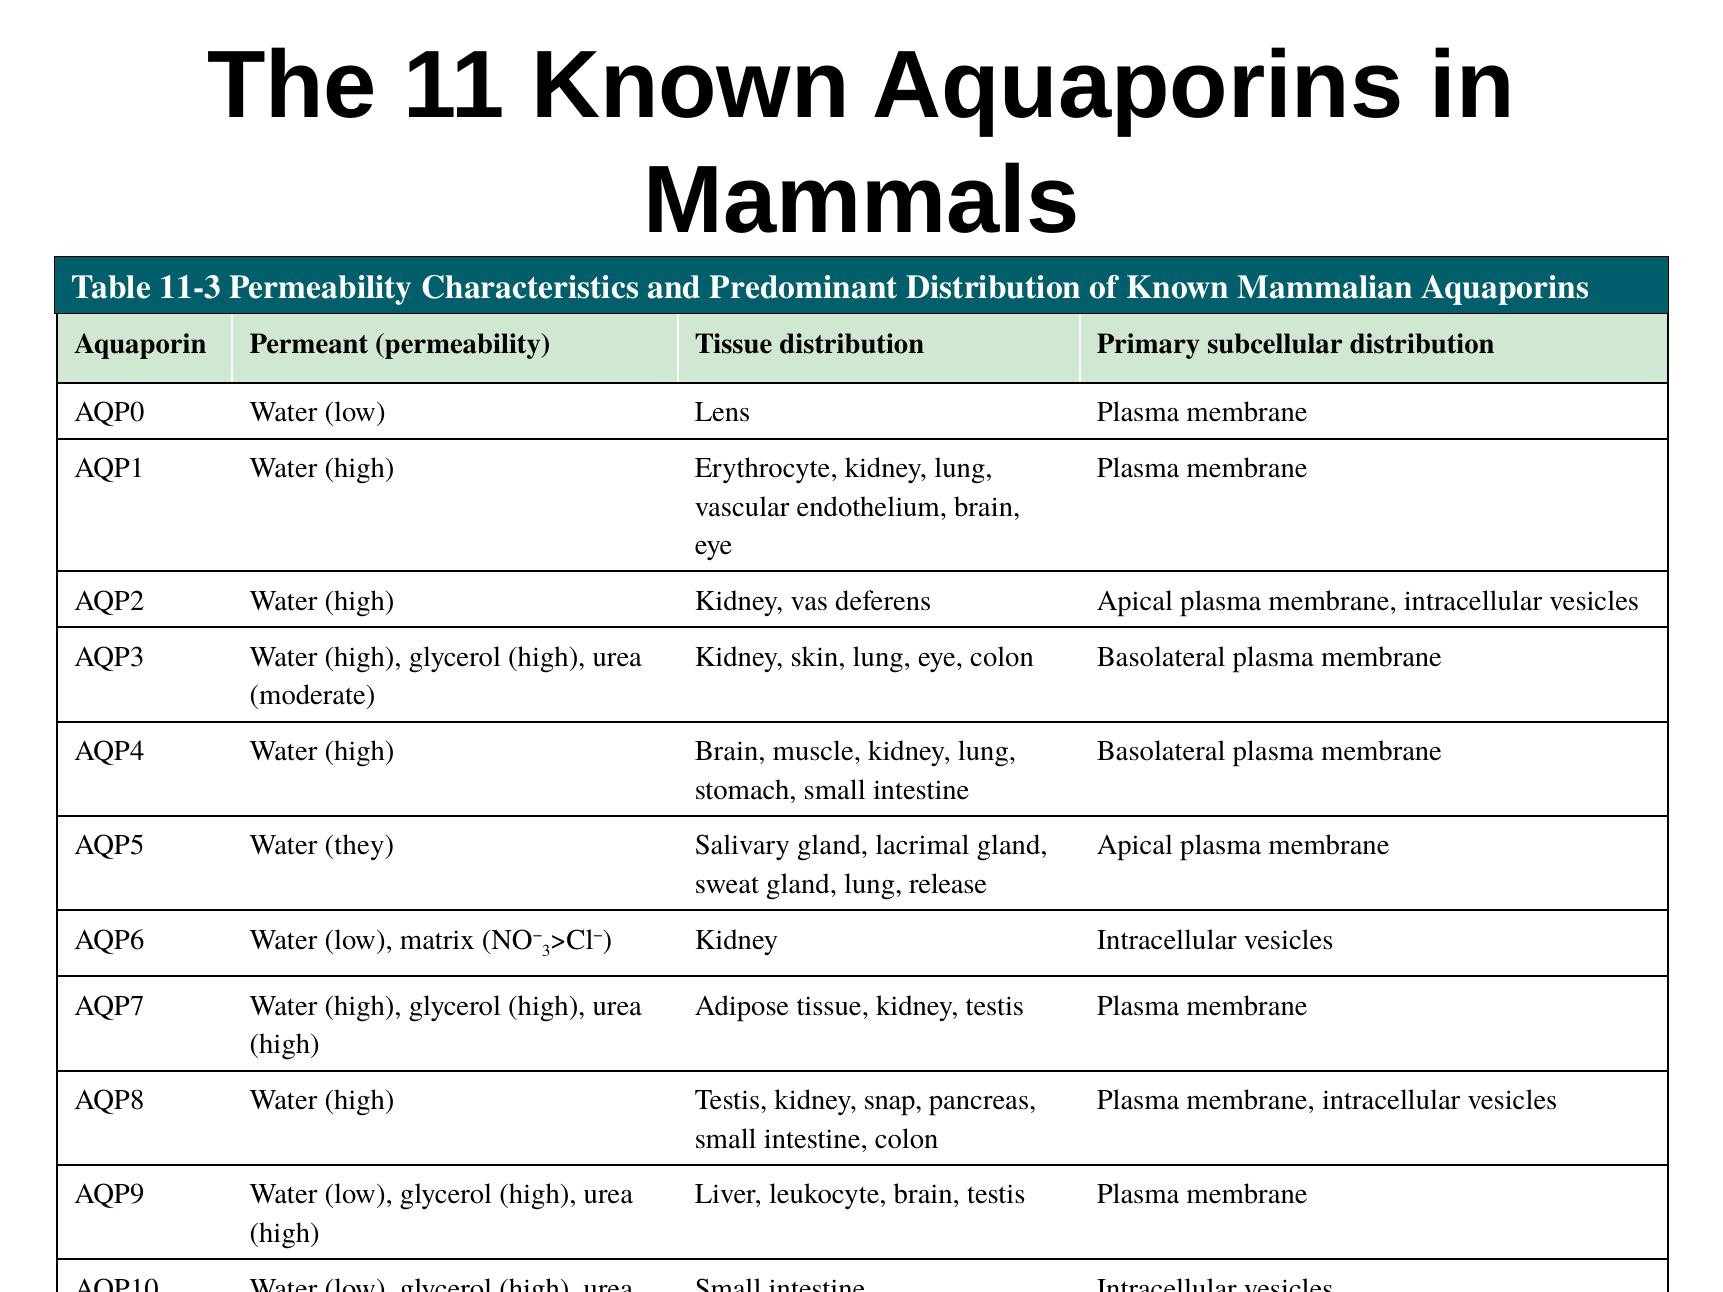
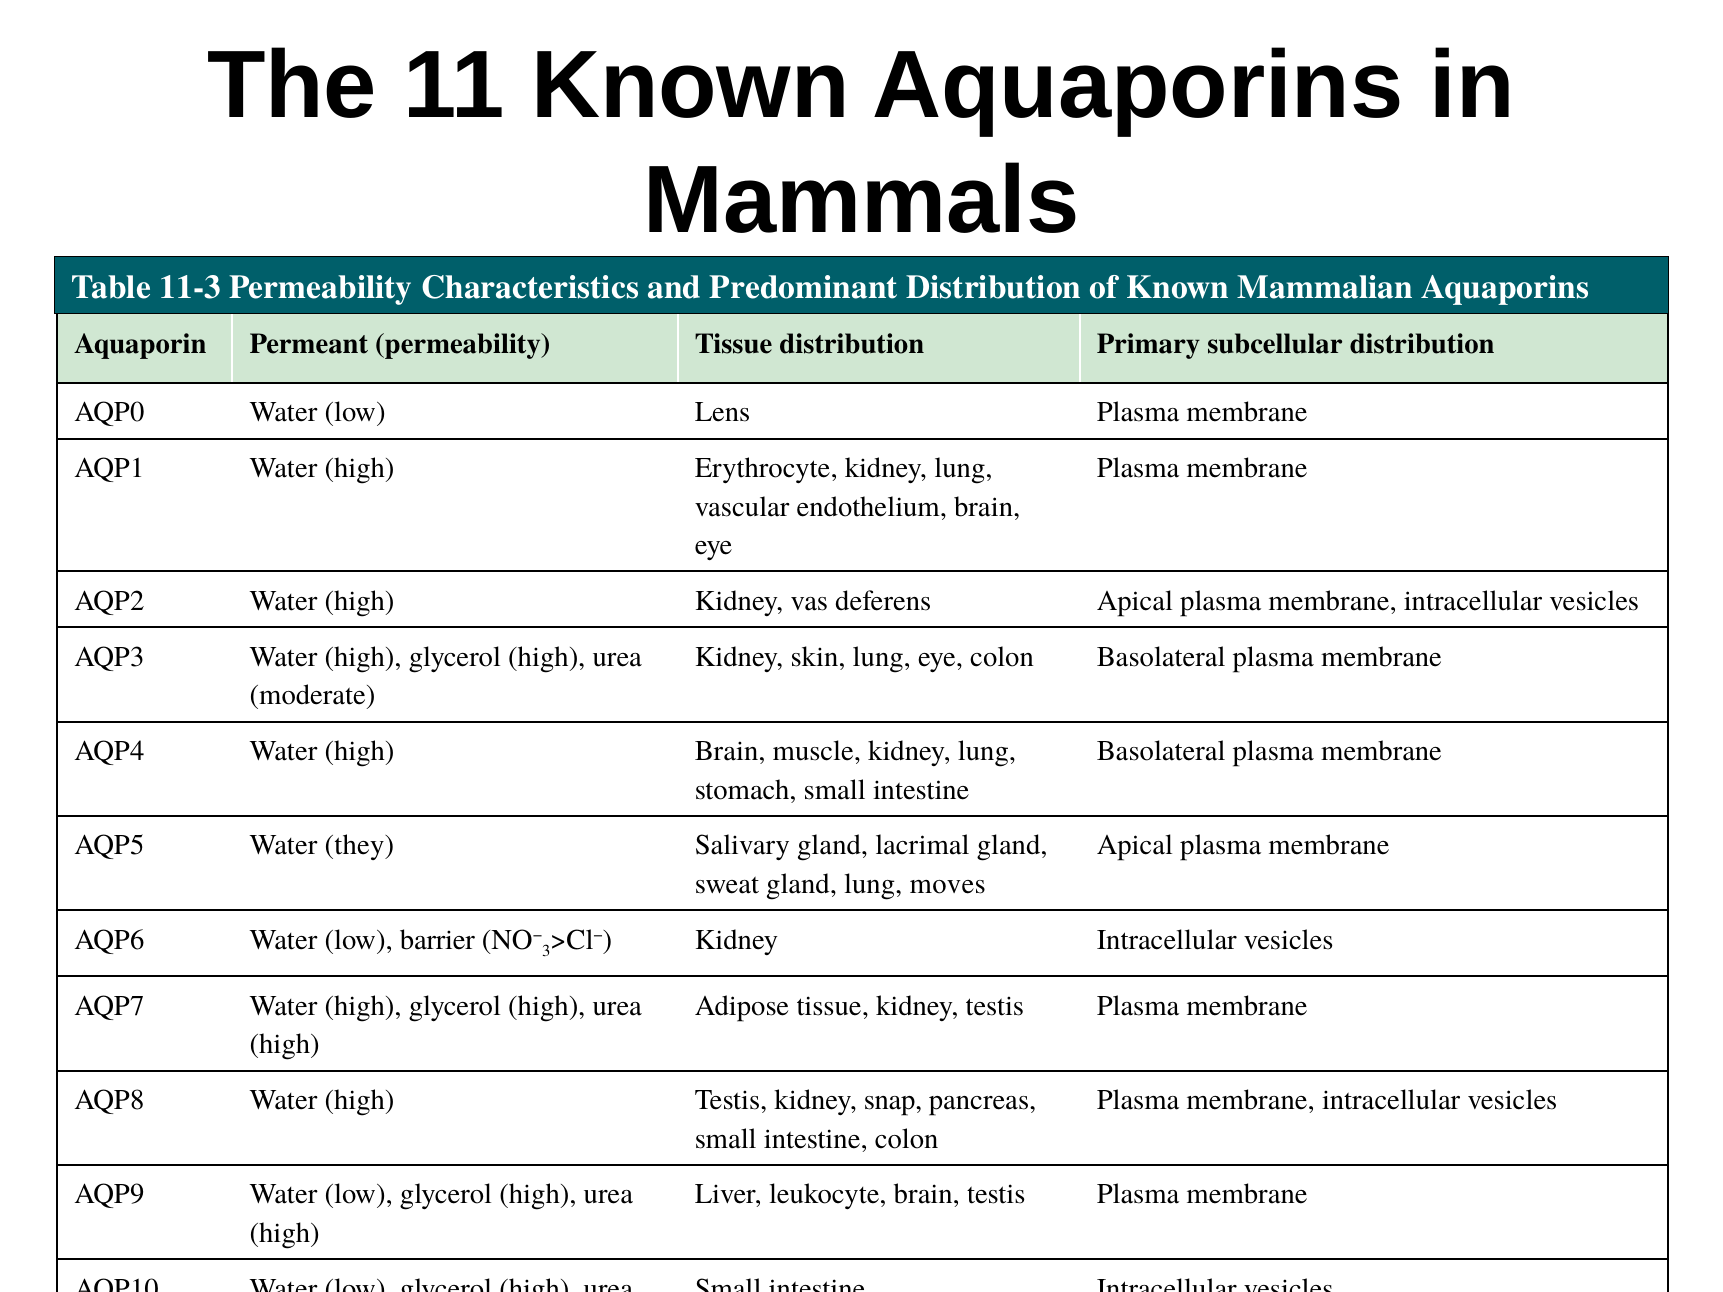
release: release -> moves (948, 884)
matrix: matrix -> barrier (437, 940)
